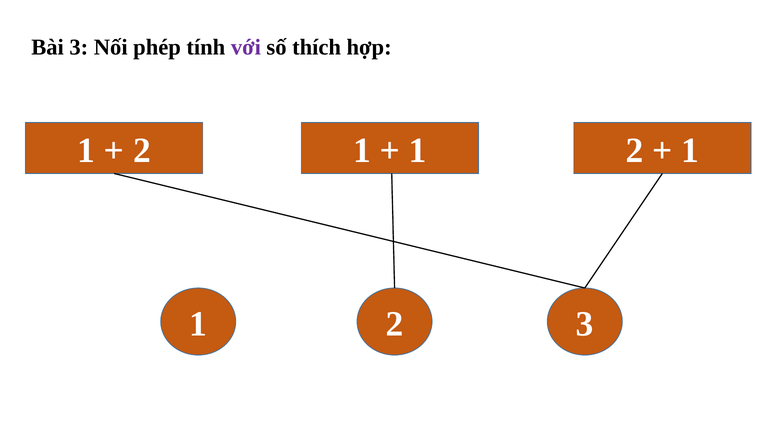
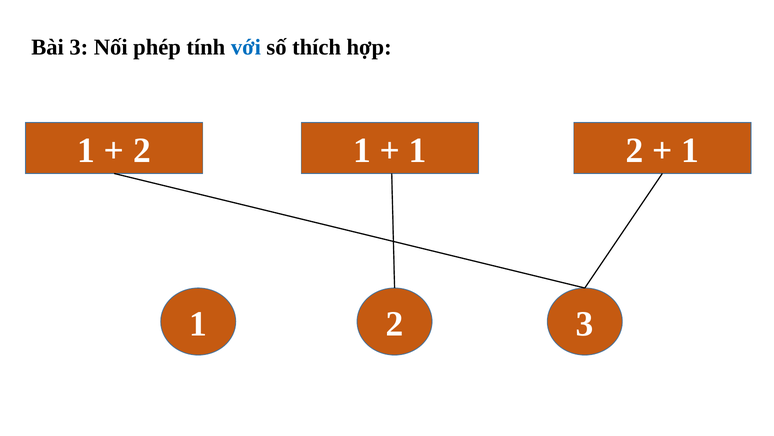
với colour: purple -> blue (246, 47)
